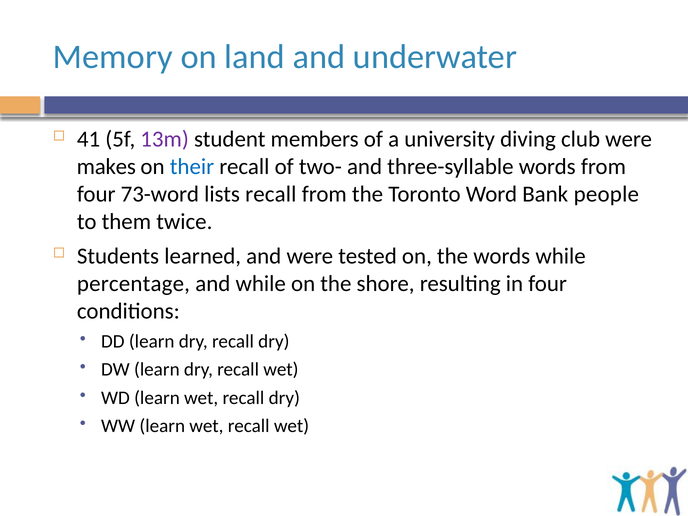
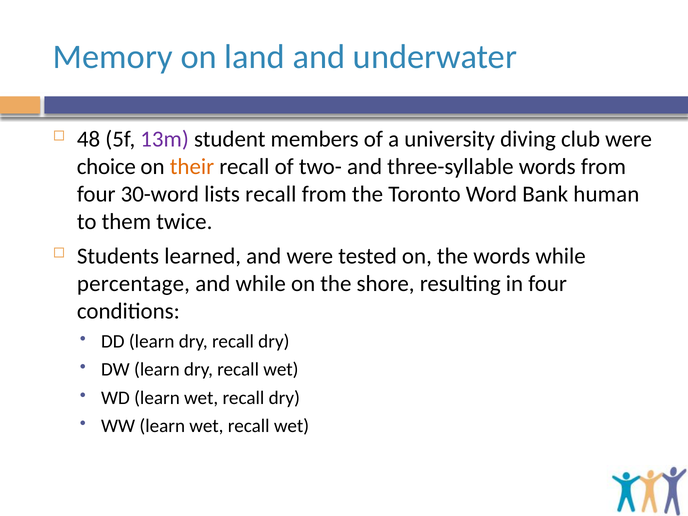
41: 41 -> 48 (89, 139)
makes: makes -> choice (106, 167)
their colour: blue -> orange (192, 167)
73-word: 73-word -> 30-word (160, 194)
people: people -> human (606, 194)
